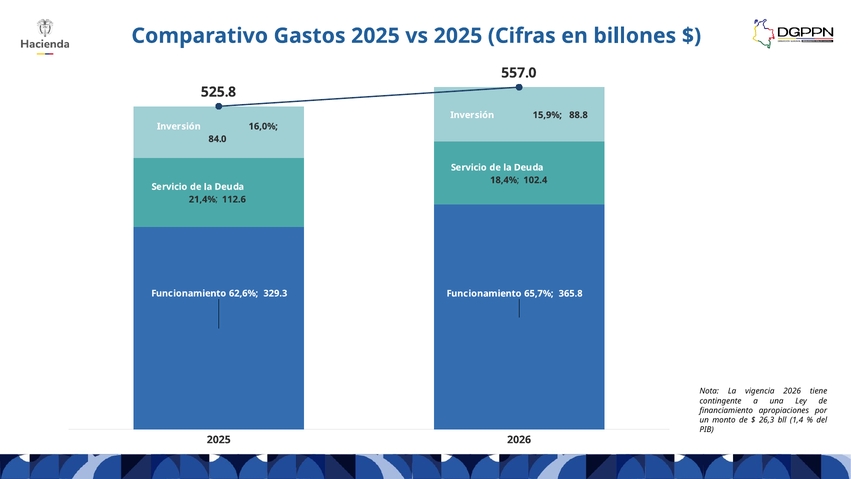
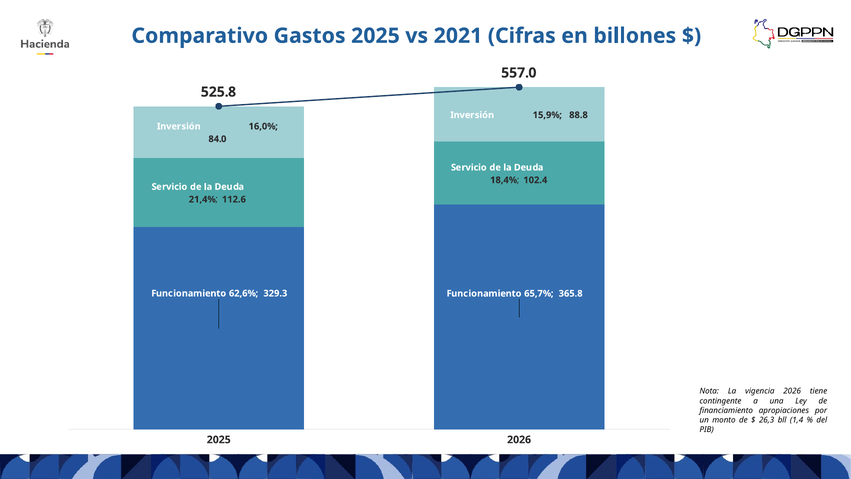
vs 2025: 2025 -> 2021 (458, 36)
